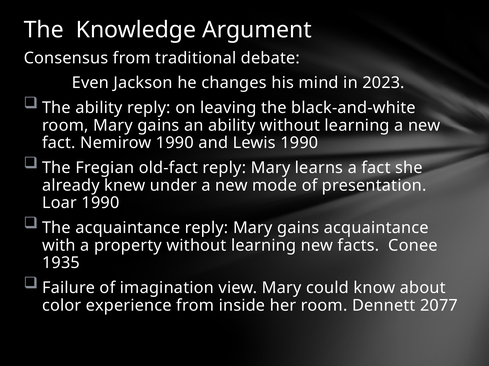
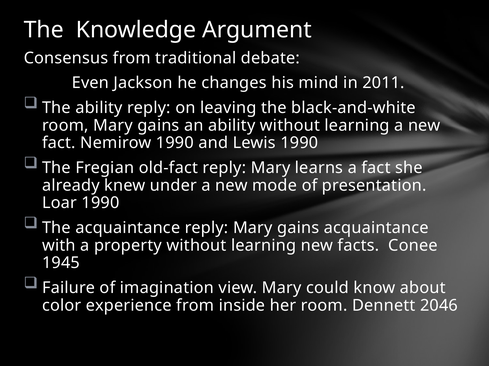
2023: 2023 -> 2011 (384, 83)
1935: 1935 -> 1945 (61, 263)
2077: 2077 -> 2046 (439, 306)
